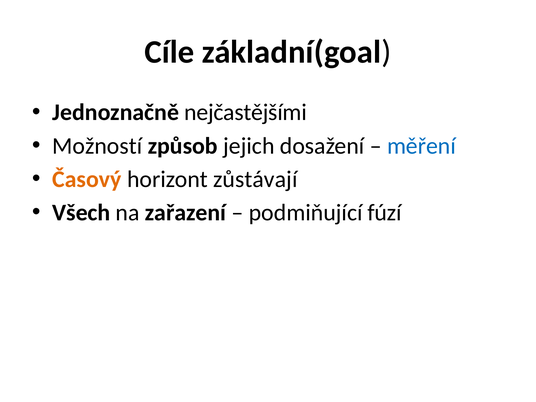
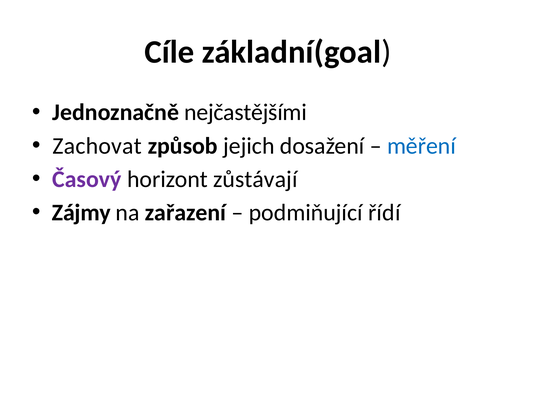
Možností: Možností -> Zachovat (97, 146)
Časový colour: orange -> purple (87, 179)
Všech: Všech -> Zájmy (81, 213)
fúzí: fúzí -> řídí (384, 213)
